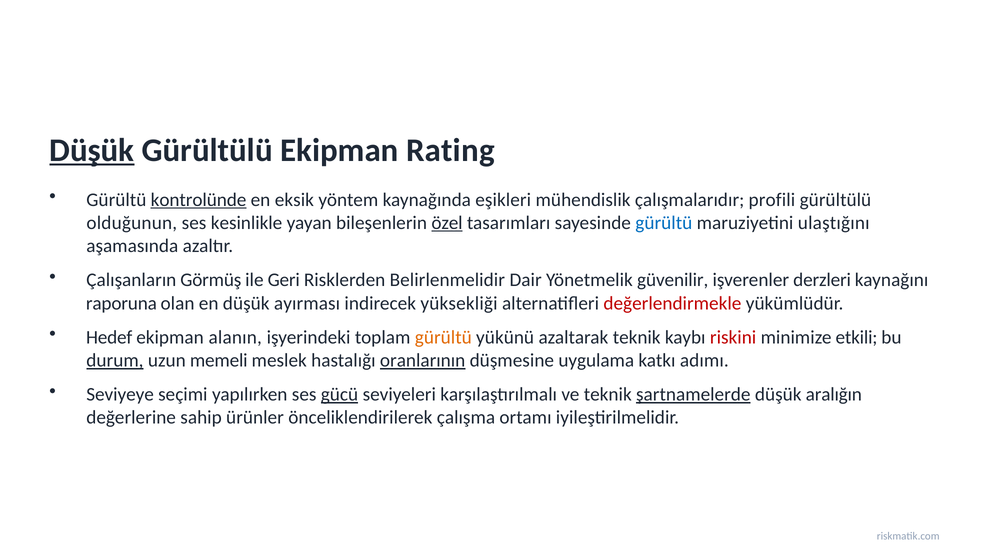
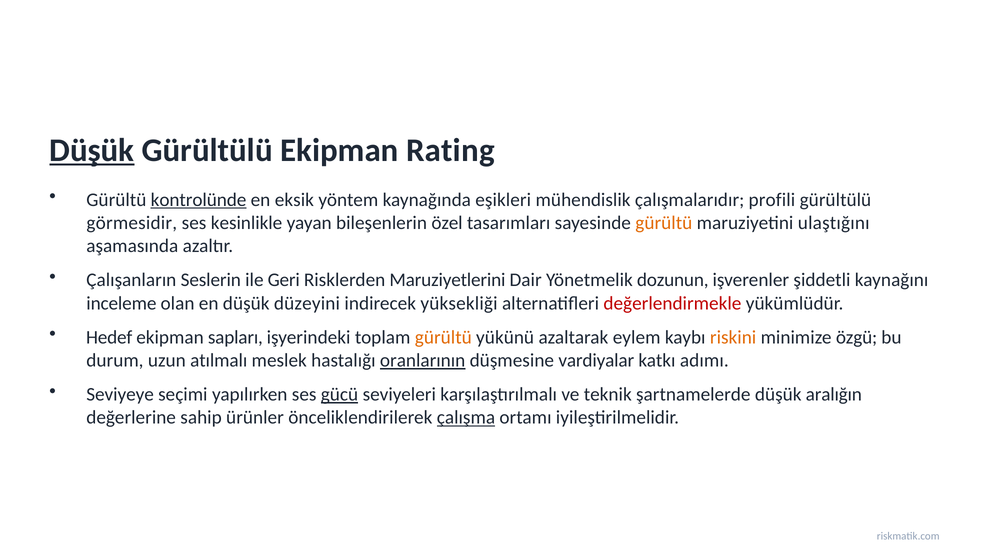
olduğunun: olduğunun -> görmesidir (132, 223)
özel underline: present -> none (447, 223)
gürültü colour: blue -> orange (664, 223)
Görmüş: Görmüş -> Seslerin (211, 280)
Belirlenmelidir: Belirlenmelidir -> Maruziyetlerini (447, 280)
güvenilir: güvenilir -> dozunun (673, 280)
derzleri: derzleri -> şiddetli (822, 280)
raporuna: raporuna -> inceleme (121, 303)
ayırması: ayırması -> düzeyini (307, 303)
alanın: alanın -> sapları (235, 338)
azaltarak teknik: teknik -> eylem (637, 338)
riskini colour: red -> orange (733, 338)
etkili: etkili -> özgü (857, 338)
durum underline: present -> none (115, 361)
memeli: memeli -> atılmalı (219, 361)
uygulama: uygulama -> vardiyalar (596, 361)
şartnamelerde underline: present -> none (693, 395)
çalışma underline: none -> present (466, 418)
